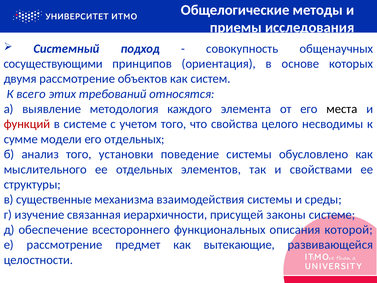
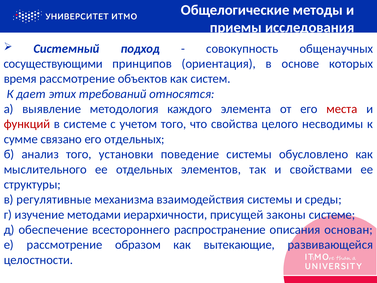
двумя: двумя -> время (20, 79)
всего: всего -> дает (31, 94)
места colour: black -> red (342, 109)
модели: модели -> связано (61, 139)
существенные: существенные -> регулятивные (54, 199)
связанная: связанная -> методами (94, 214)
функциональных: функциональных -> распространение (220, 230)
которой: которой -> основан (349, 230)
предмет: предмет -> образом (138, 245)
